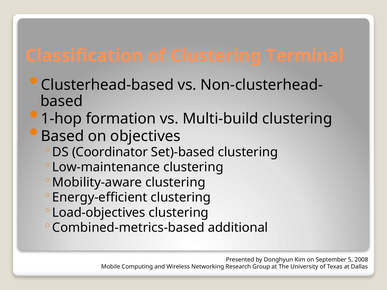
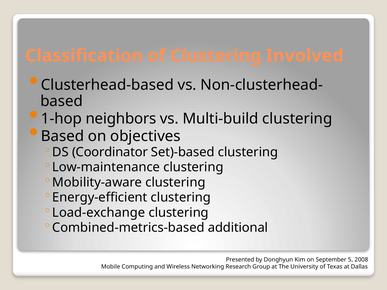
Terminal: Terminal -> Involved (305, 56)
formation: formation -> neighbors (121, 119)
Load-objectives: Load-objectives -> Load-exchange (99, 213)
